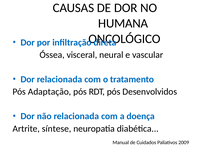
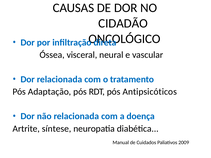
HUMANA: HUMANA -> CIDADÃO (123, 23)
Desenvolvidos: Desenvolvidos -> Antipsicóticos (150, 92)
